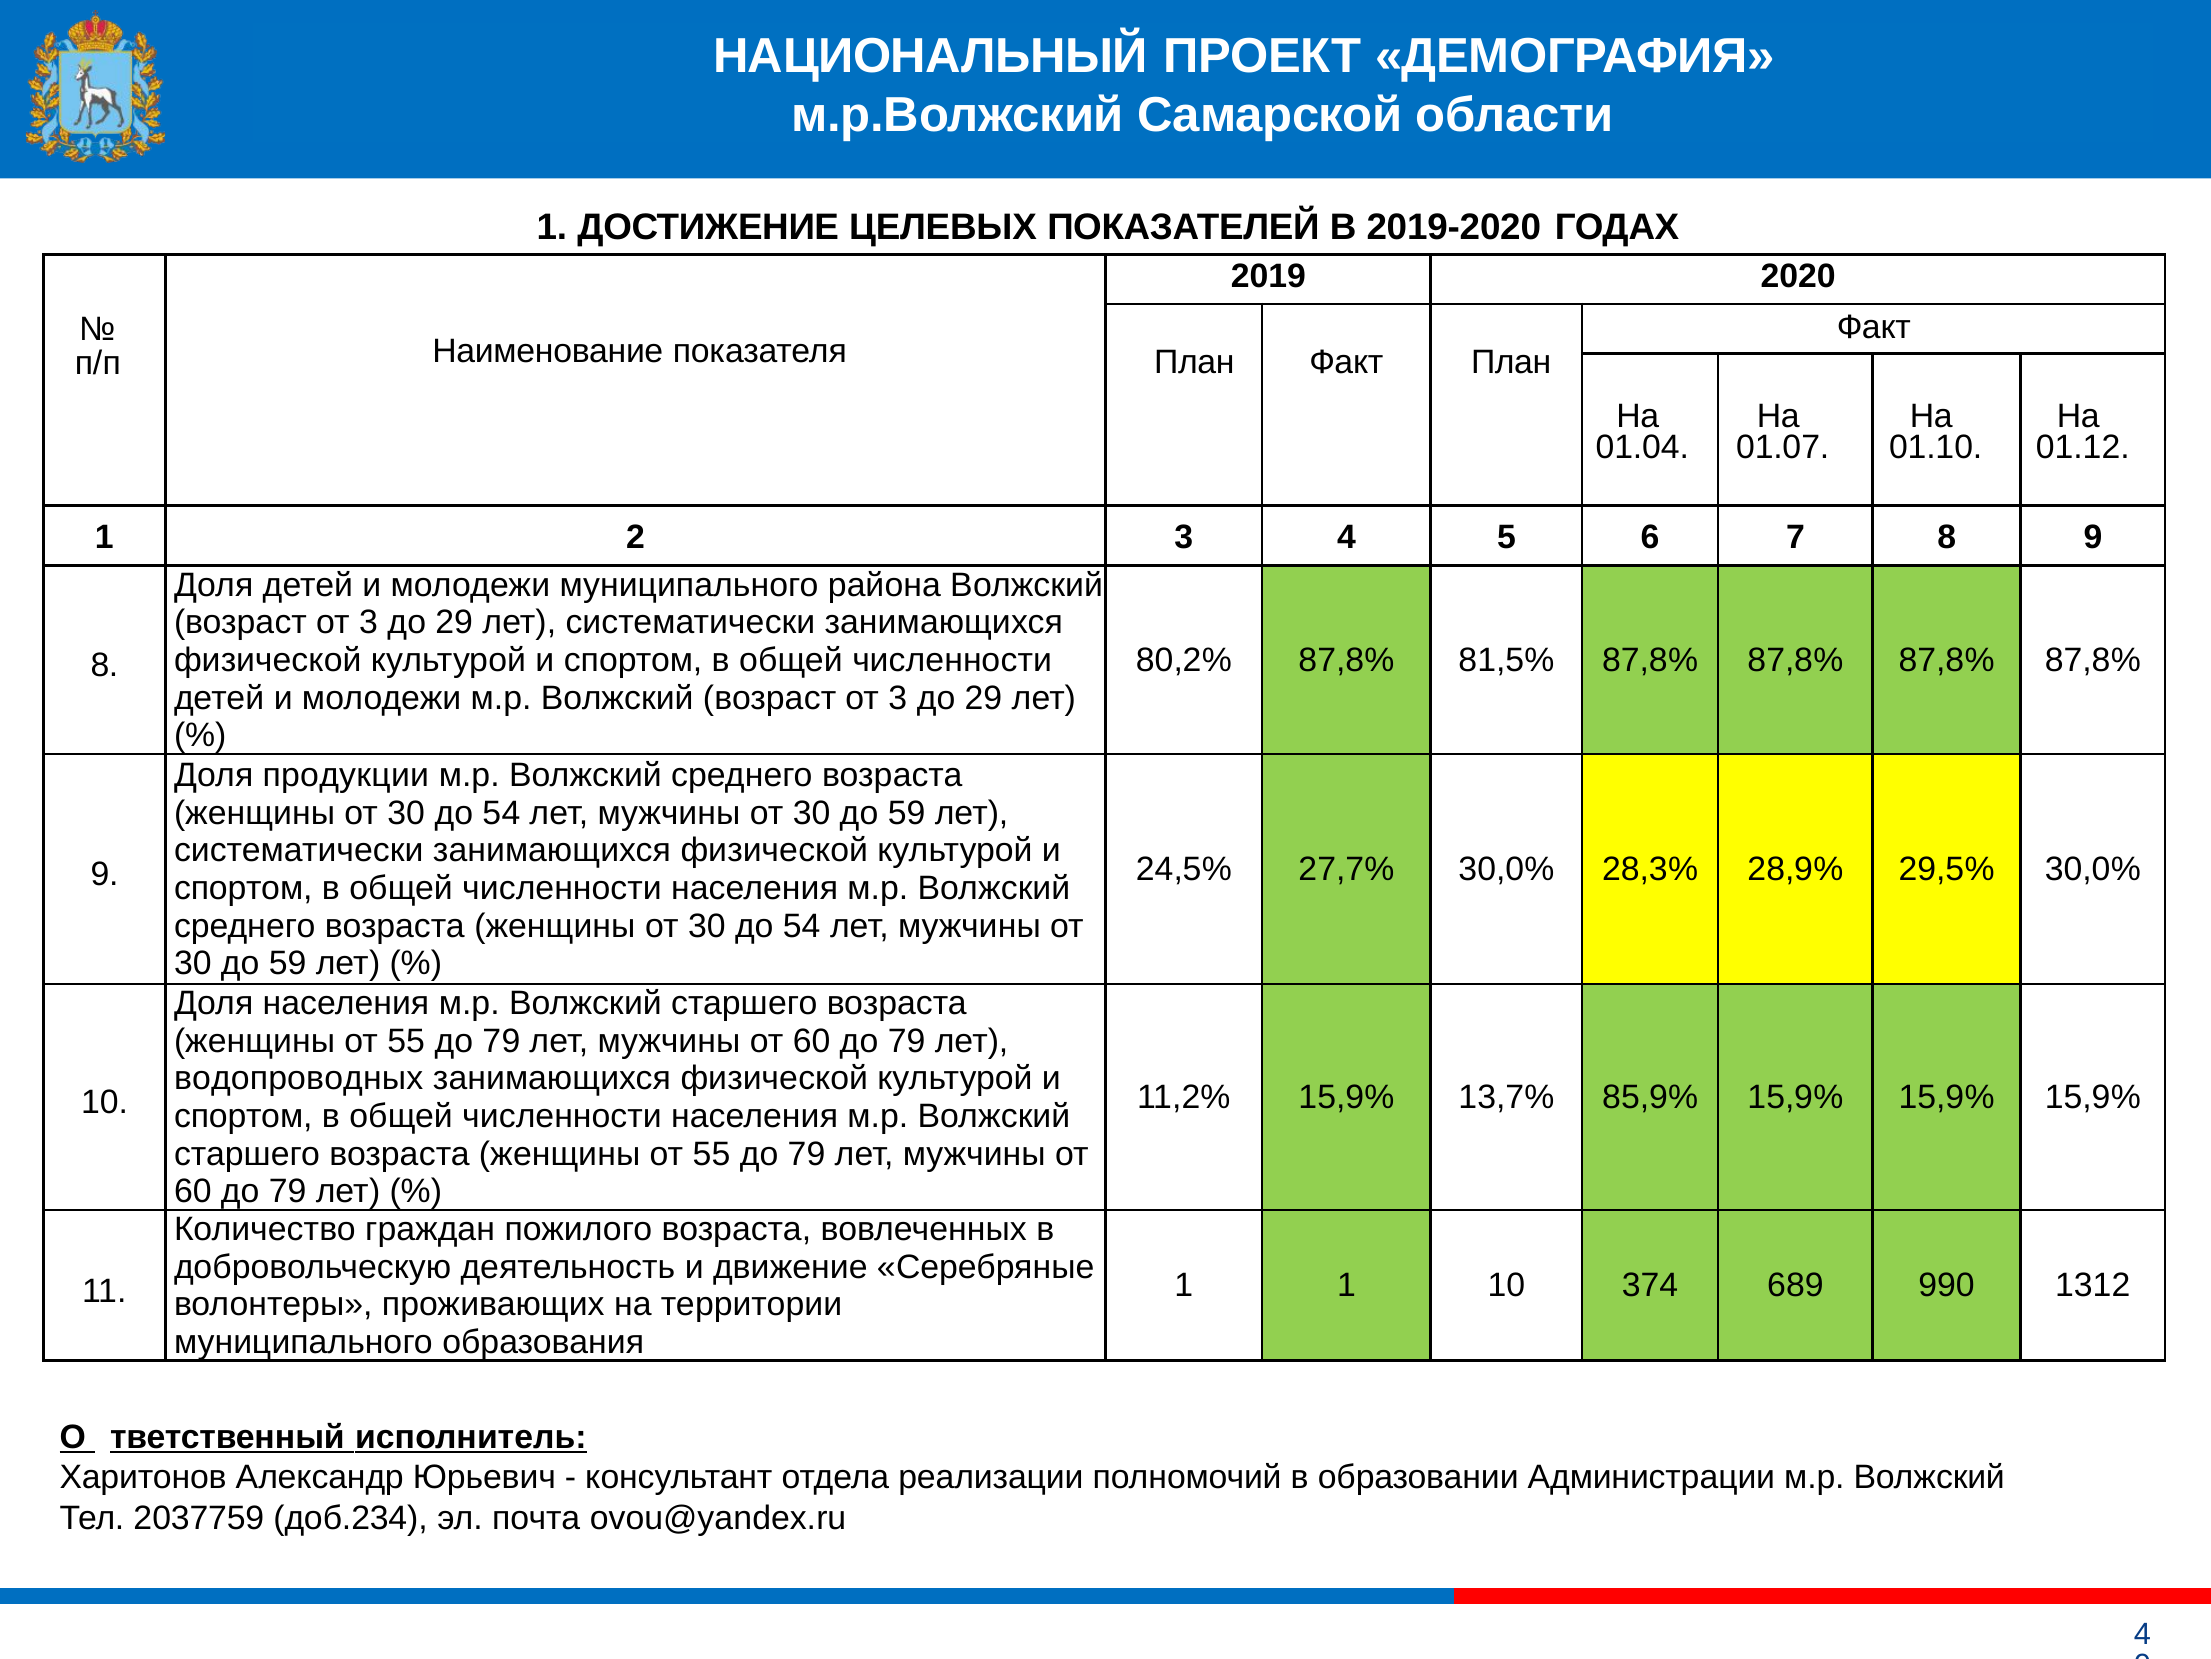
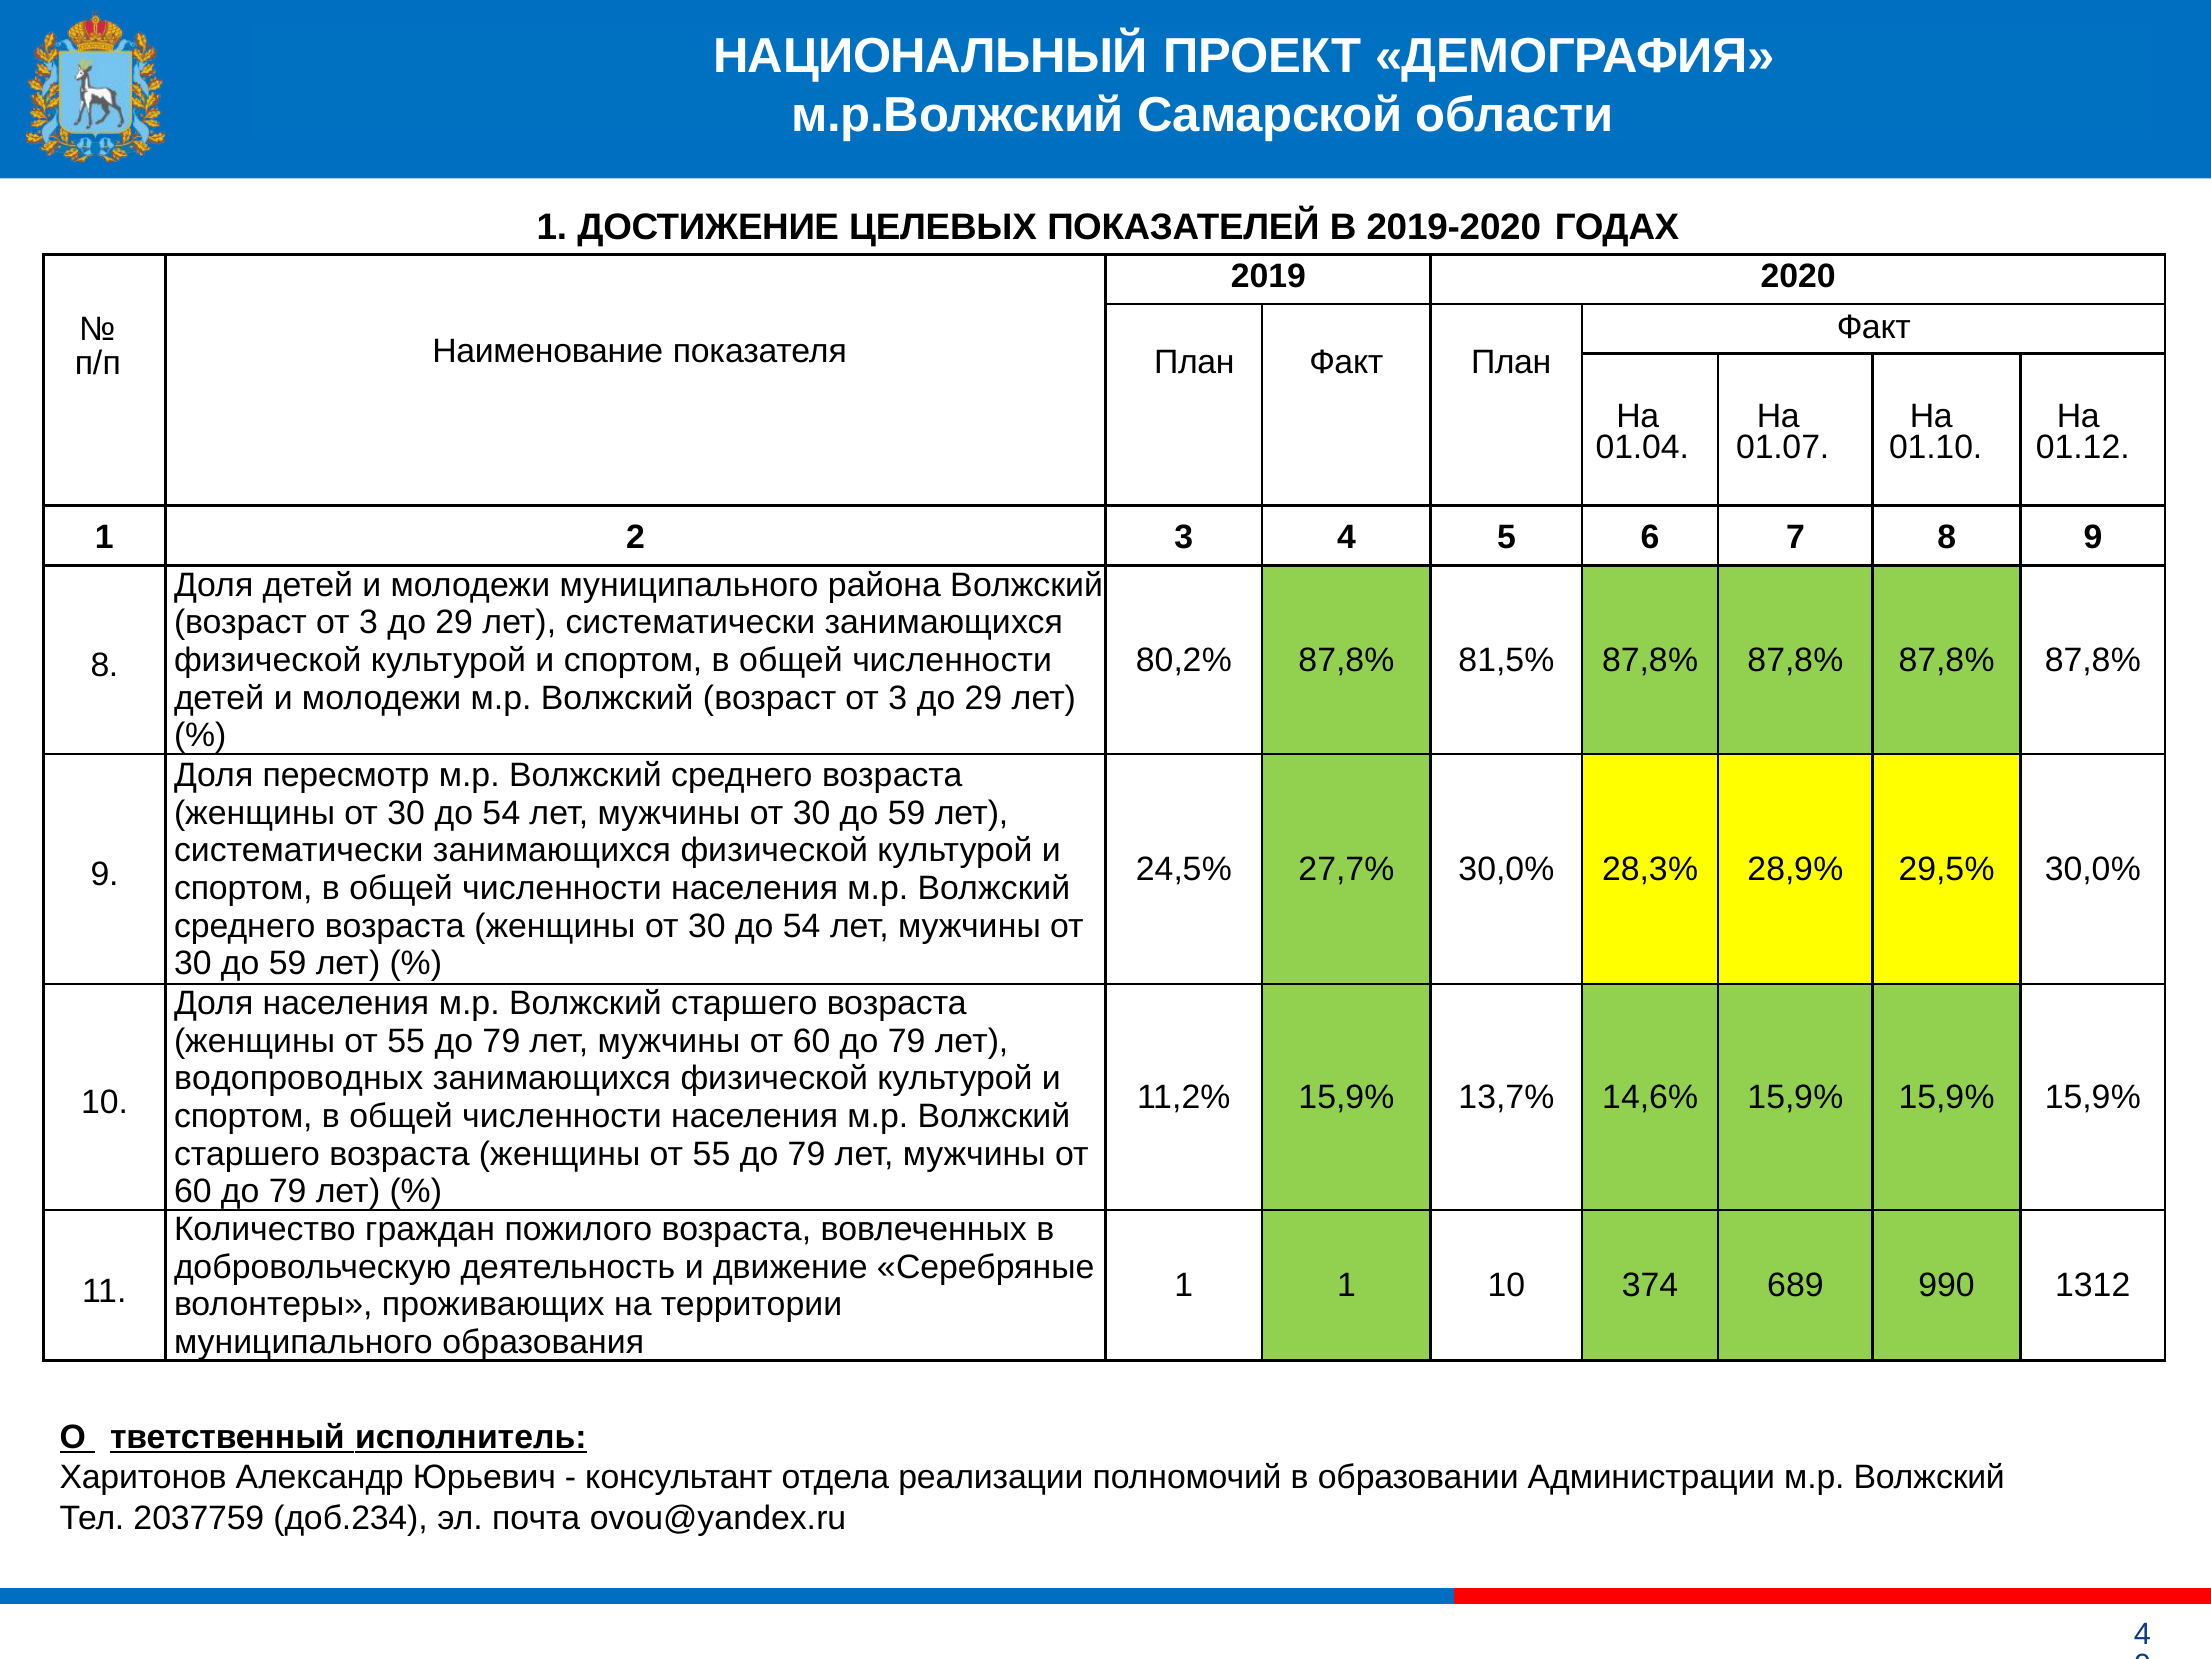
продукции: продукции -> пересмотр (346, 775)
85,9%: 85,9% -> 14,6% (1650, 1097)
